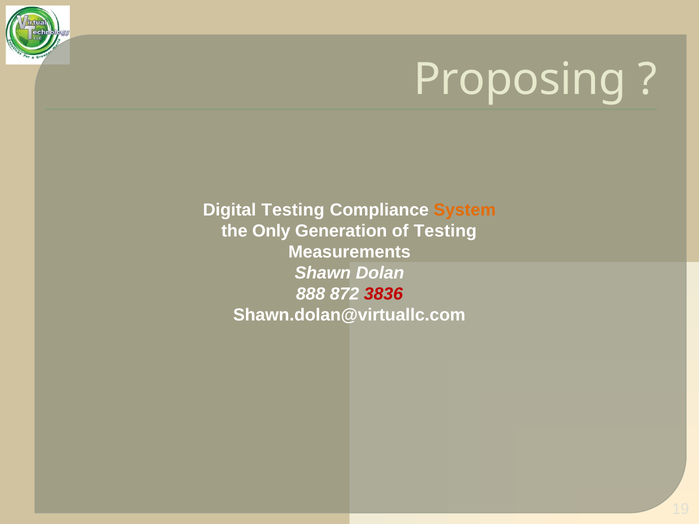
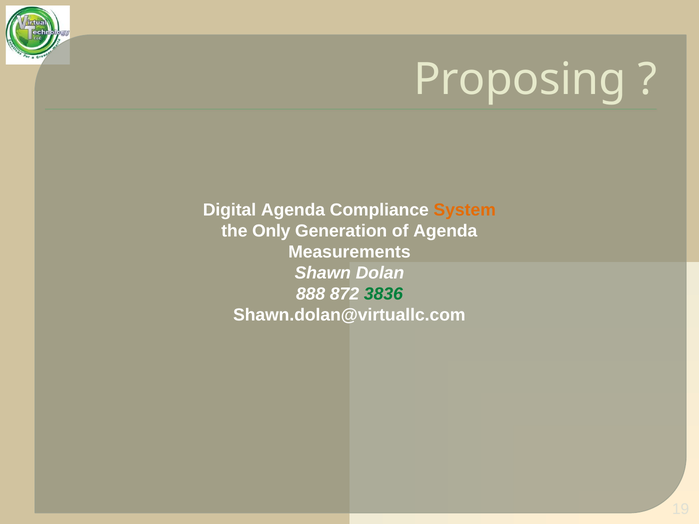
Digital Testing: Testing -> Agenda (293, 210)
of Testing: Testing -> Agenda (445, 231)
3836 colour: red -> green (383, 294)
